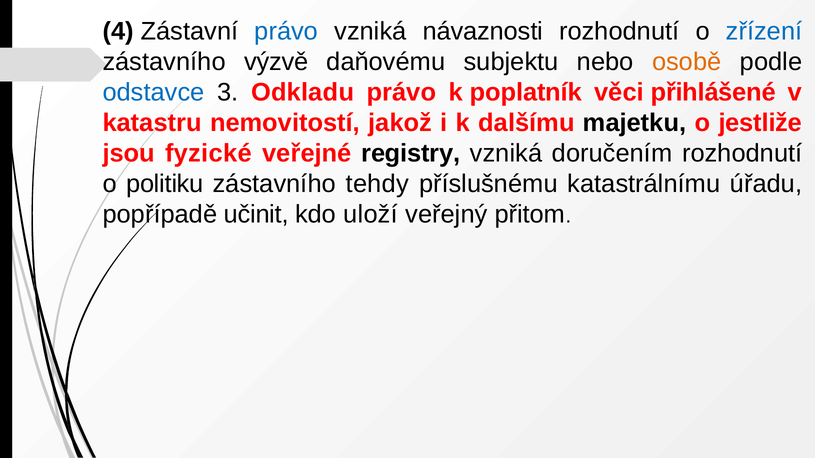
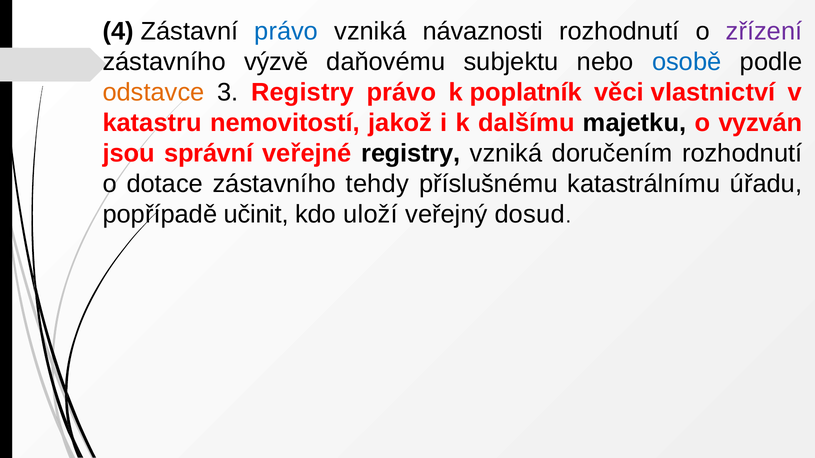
zřízení colour: blue -> purple (764, 31)
osobě colour: orange -> blue (687, 62)
odstavce colour: blue -> orange (154, 92)
3 Odkladu: Odkladu -> Registry (303, 92)
přihlášené: přihlášené -> vlastnictví (713, 92)
jestliže: jestliže -> vyzván (760, 123)
fyzické: fyzické -> správní (209, 153)
politiku: politiku -> dotace (165, 184)
přitom: přitom -> dosud (530, 215)
